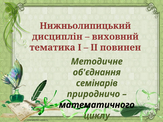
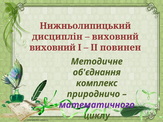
тематика: тематика -> виховний (53, 48)
семінарів: семінарів -> комплекс (97, 83)
математичного colour: black -> purple (97, 105)
